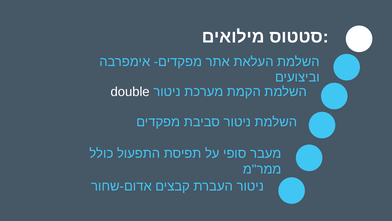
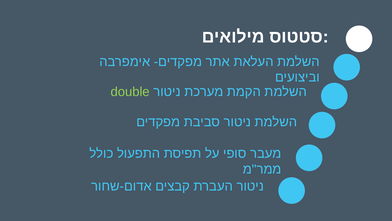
double colour: white -> light green (130, 92)
